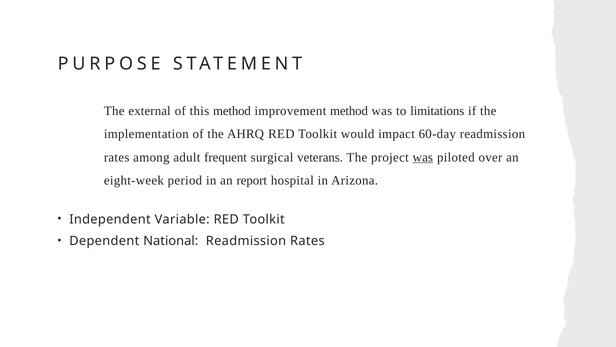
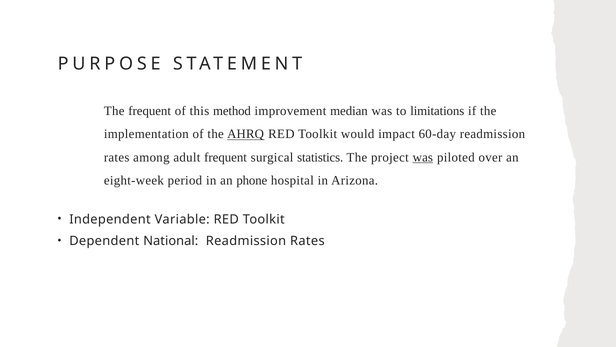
The external: external -> frequent (150, 111)
improvement method: method -> median (349, 111)
AHRQ underline: none -> present (246, 134)
veterans: veterans -> statistics (320, 157)
report: report -> phone (252, 180)
